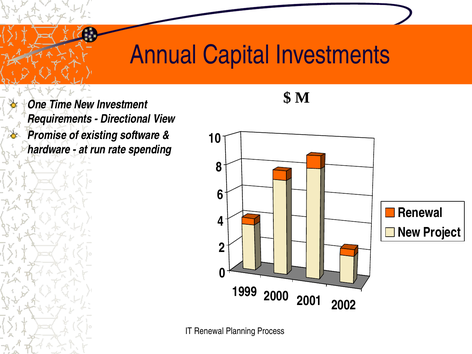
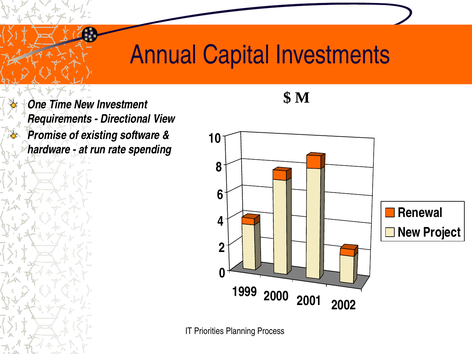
IT Renewal: Renewal -> Priorities (209, 331)
